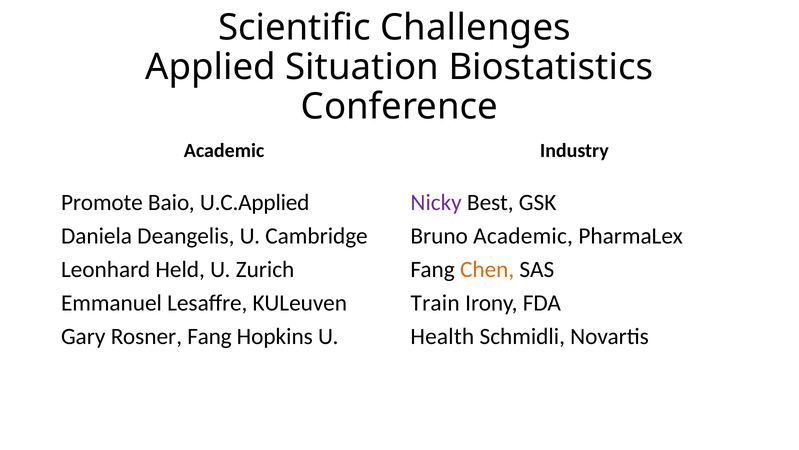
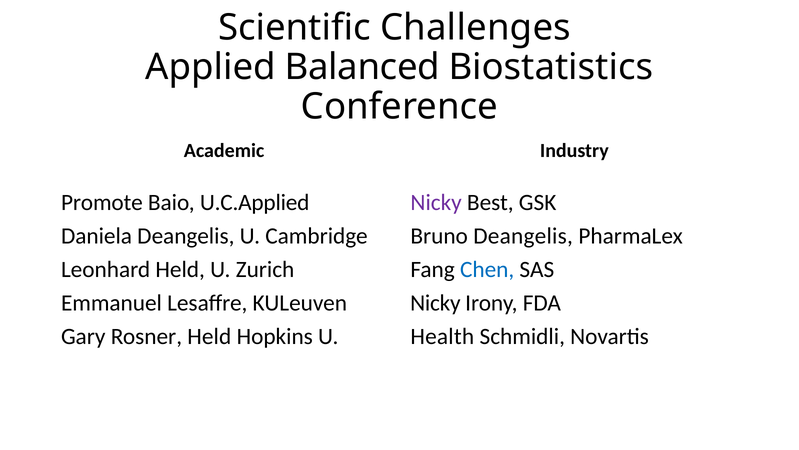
Situation: Situation -> Balanced (362, 67)
Bruno Academic: Academic -> Deangelis (523, 236)
Chen colour: orange -> blue (487, 269)
Train: Train -> Nicky (435, 302)
Rosner Fang: Fang -> Held (209, 336)
